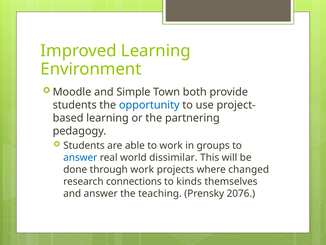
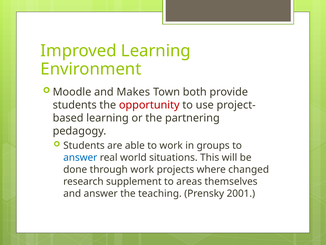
Simple: Simple -> Makes (133, 92)
opportunity colour: blue -> red (149, 105)
dissimilar: dissimilar -> situations (173, 157)
connections: connections -> supplement (134, 181)
kinds: kinds -> areas (189, 181)
2076: 2076 -> 2001 (241, 193)
